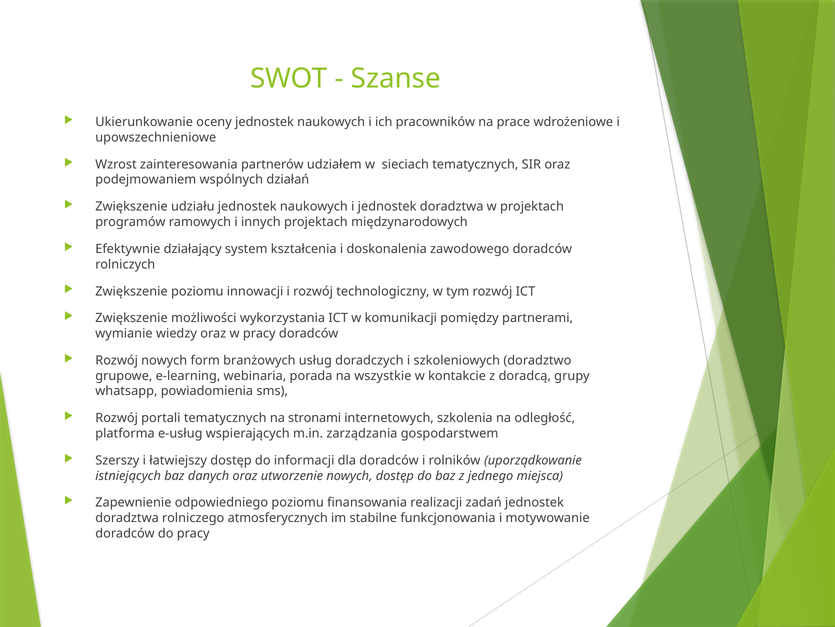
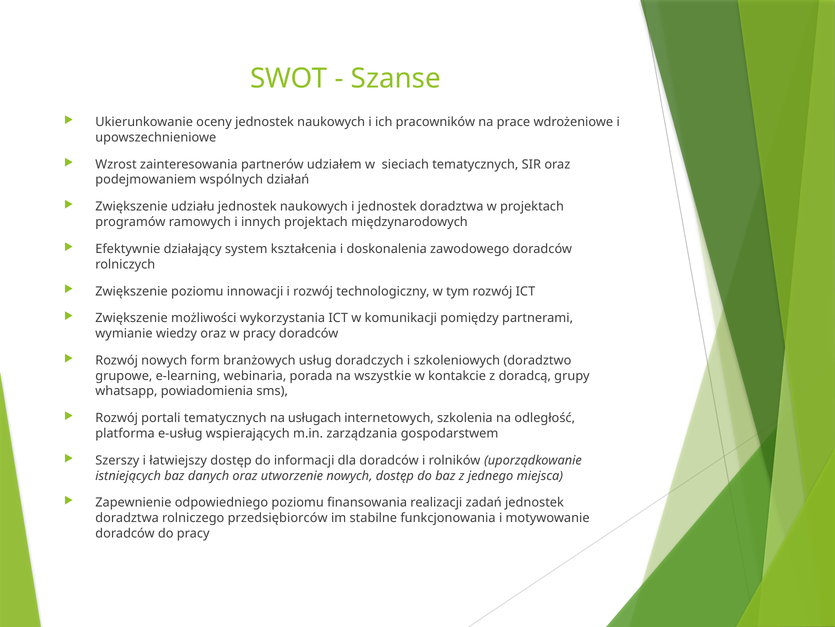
stronami: stronami -> usługach (315, 418)
atmosferycznych: atmosferycznych -> przedsiębiorców (278, 518)
